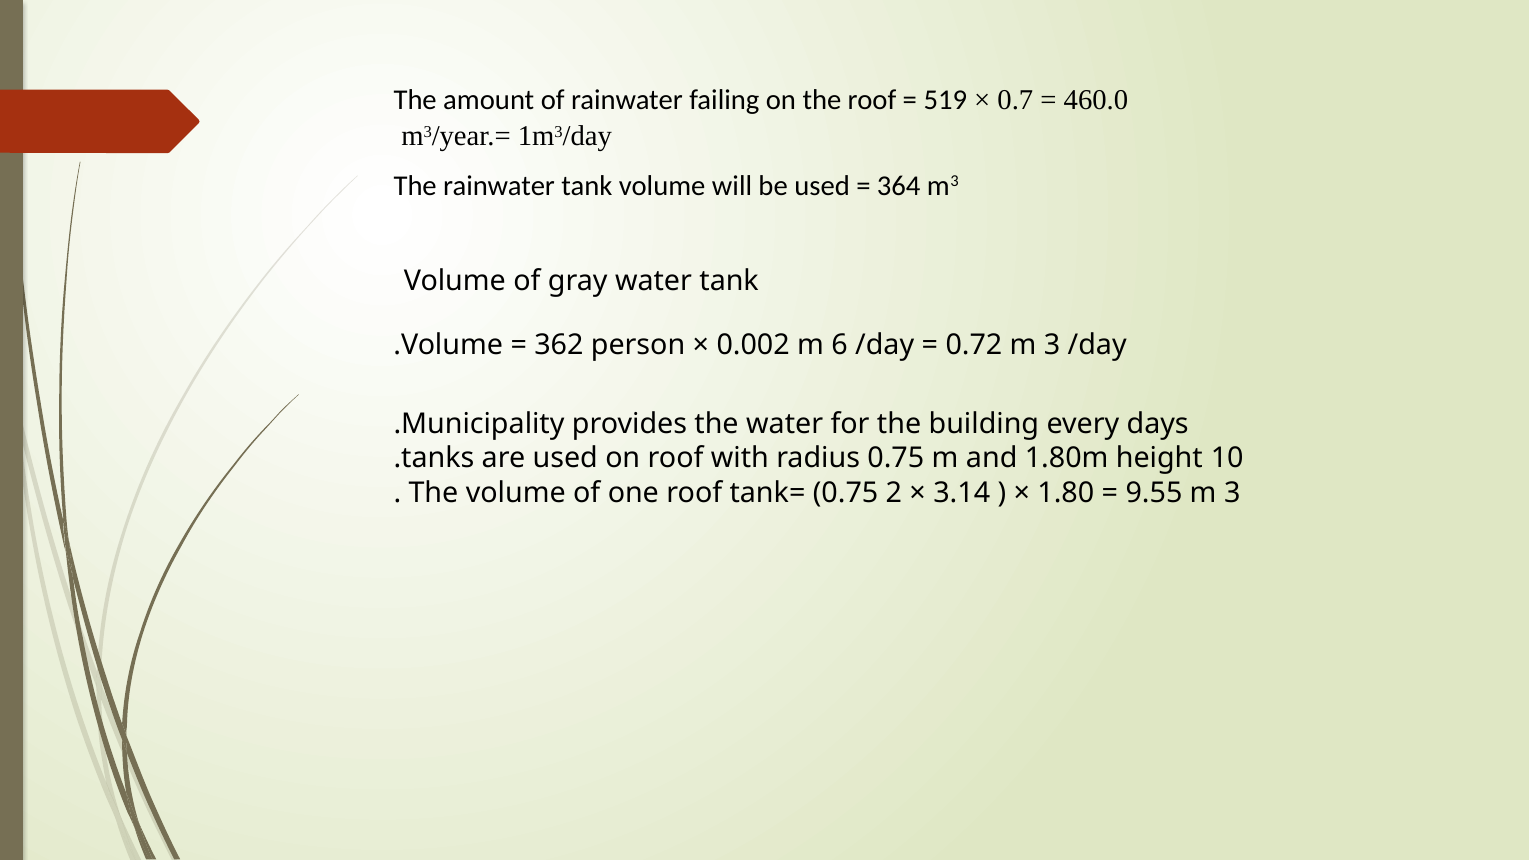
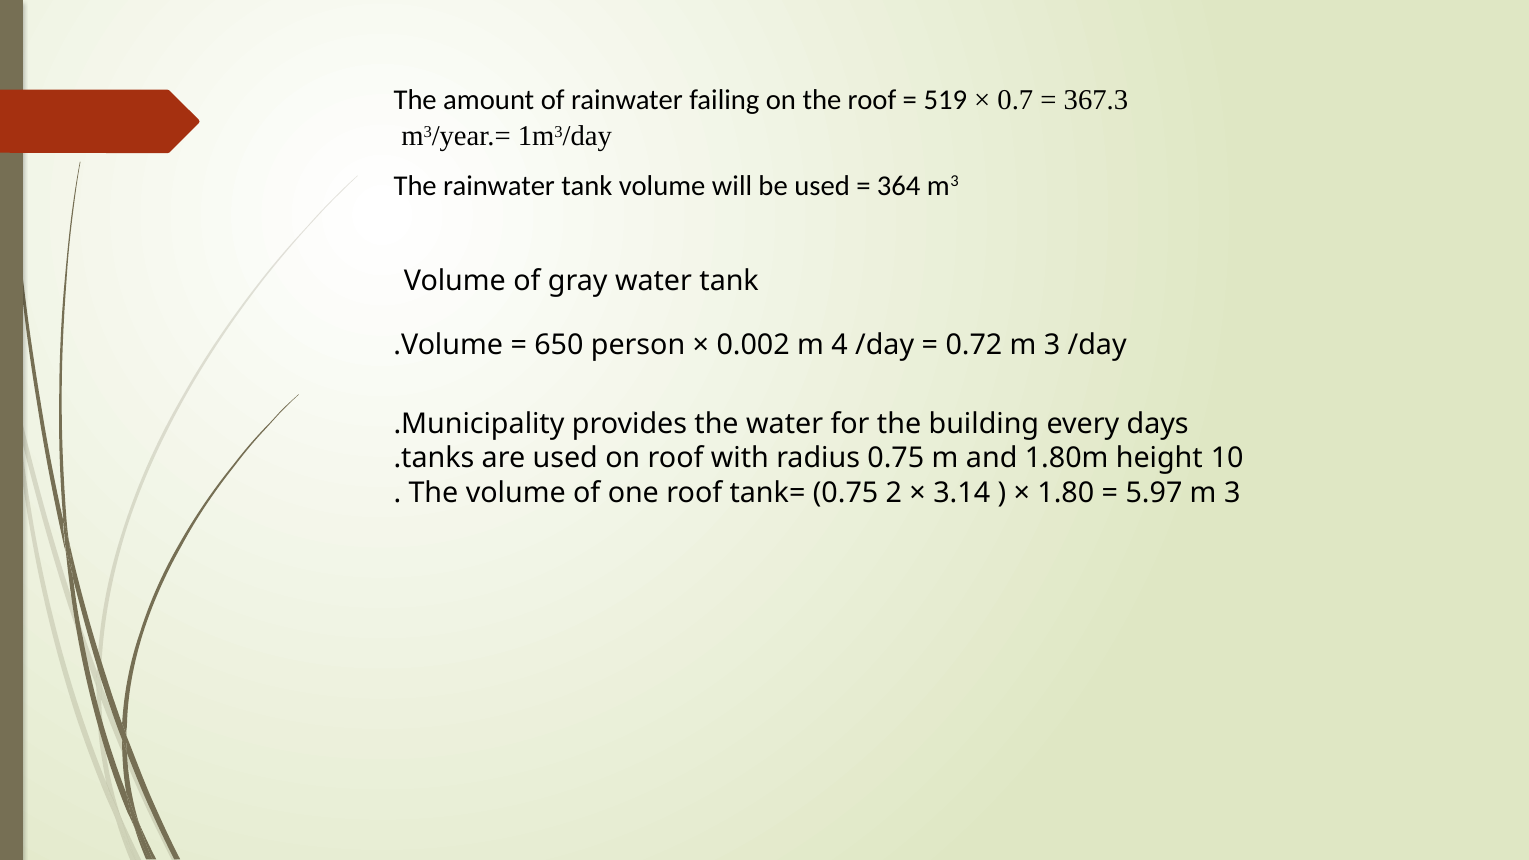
460.0: 460.0 -> 367.3 (1096, 100)
362: 362 -> 650 (559, 345)
6: 6 -> 4 (840, 345)
9.55: 9.55 -> 5.97 (1154, 493)
